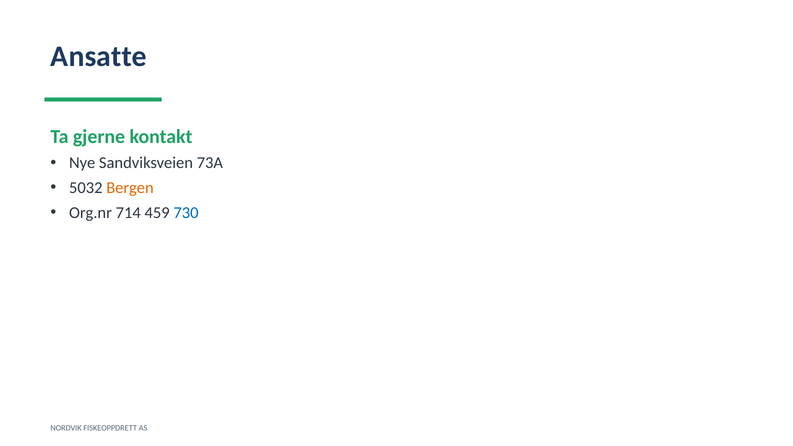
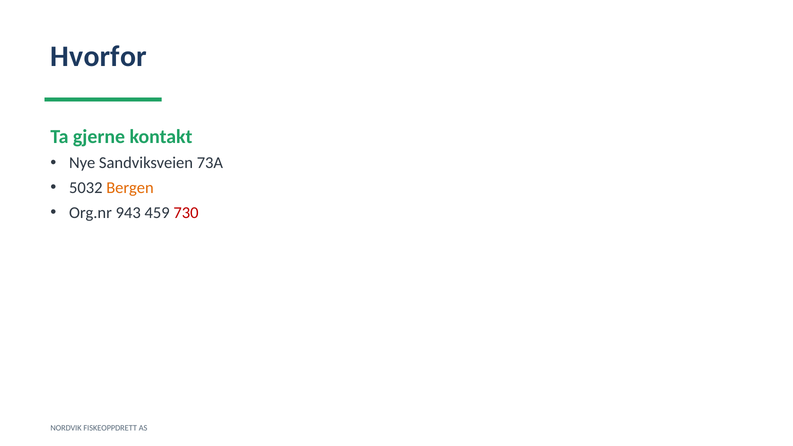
Ansatte: Ansatte -> Hvorfor (99, 57)
714: 714 -> 943 (128, 213)
730 colour: blue -> red (186, 213)
